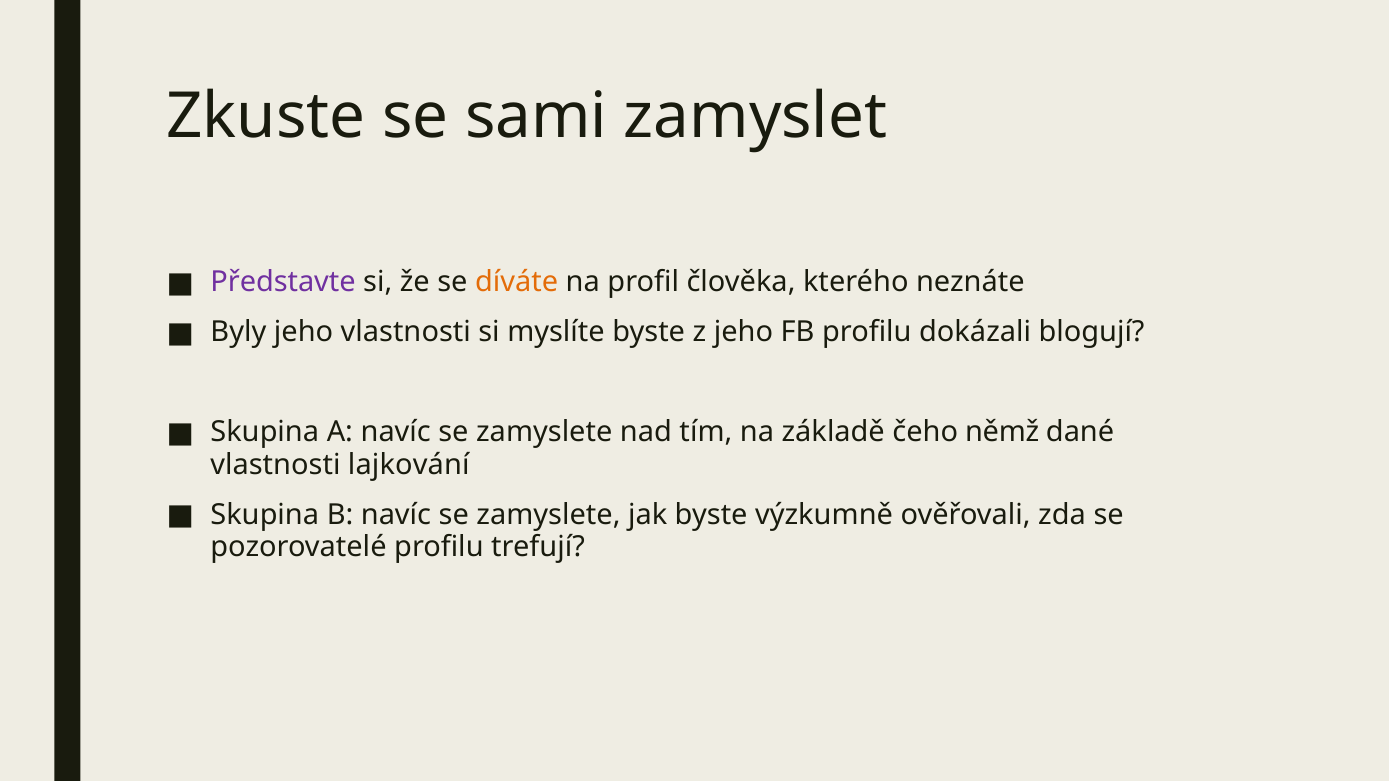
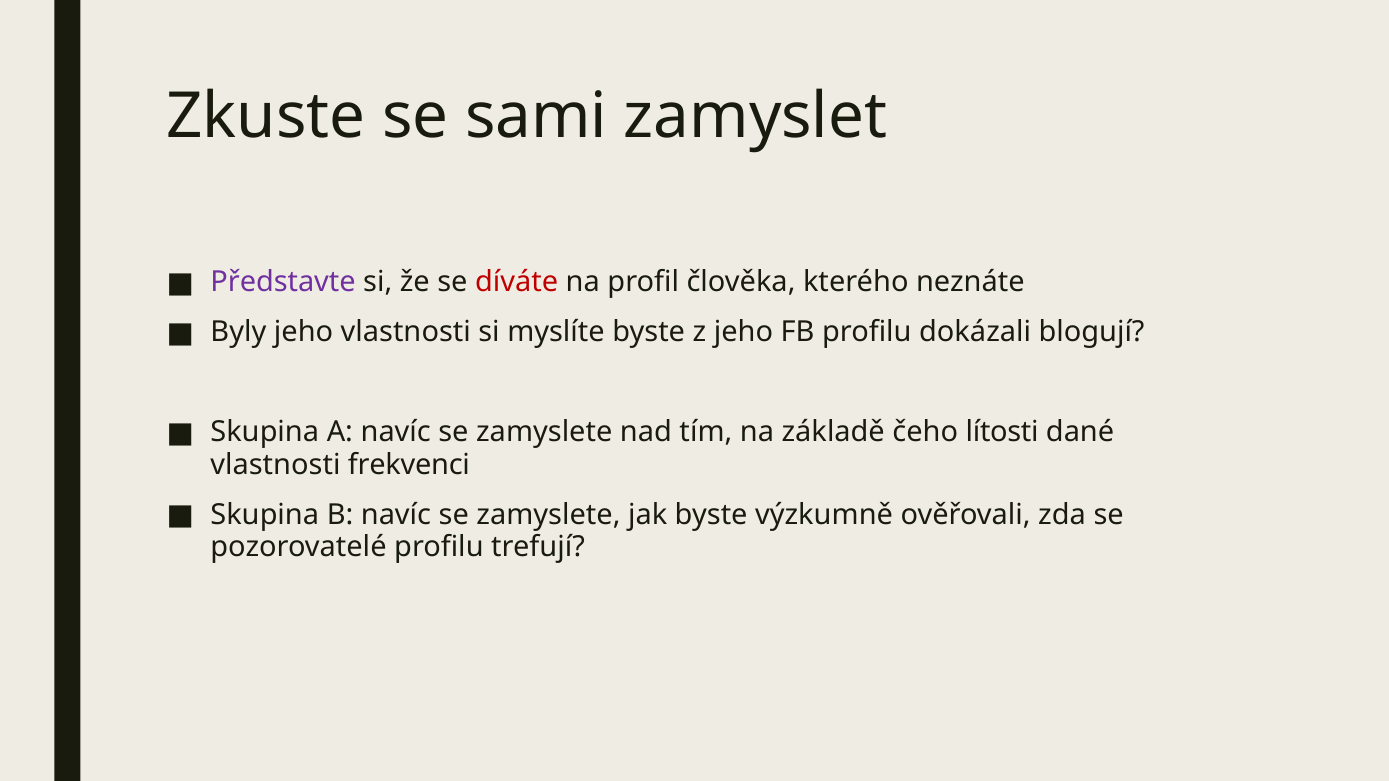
díváte colour: orange -> red (517, 282)
němž: němž -> lítosti (1002, 432)
lajkování: lajkování -> frekvenci (409, 465)
